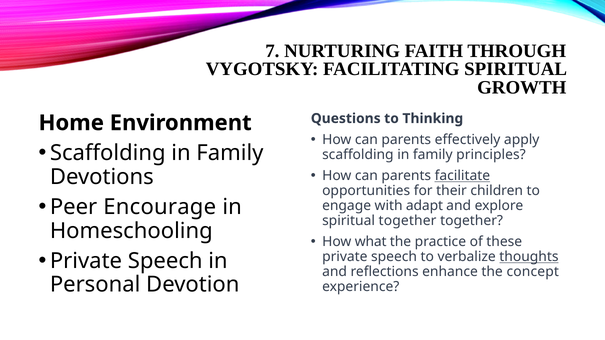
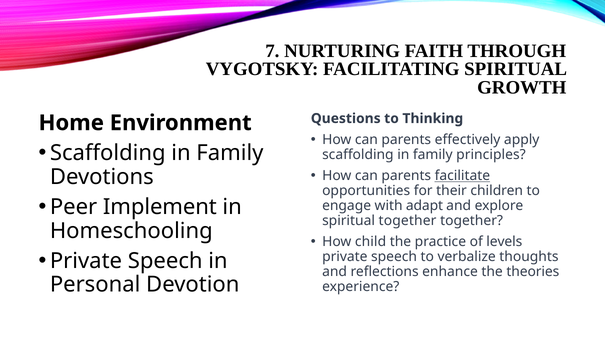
Encourage: Encourage -> Implement (160, 207)
what: what -> child (371, 242)
these: these -> levels (504, 242)
thoughts underline: present -> none (529, 257)
concept: concept -> theories (533, 272)
